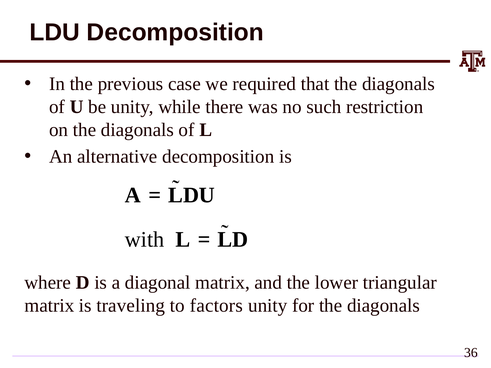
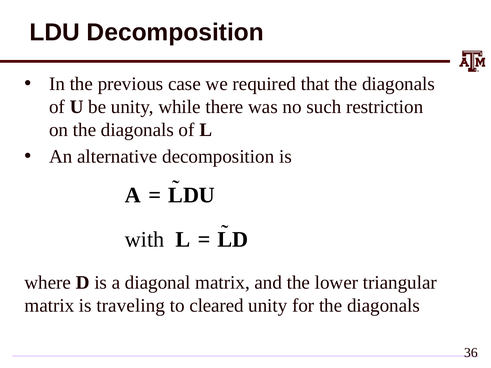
factors: factors -> cleared (217, 306)
